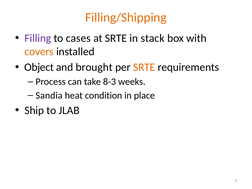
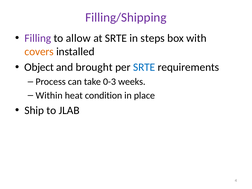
Filling/Shipping colour: orange -> purple (126, 17)
cases: cases -> allow (78, 38)
stack: stack -> steps (153, 38)
SRTE colour: orange -> blue (144, 67)
8-3: 8-3 -> 0-3 (109, 82)
Sandia: Sandia -> Within (49, 95)
